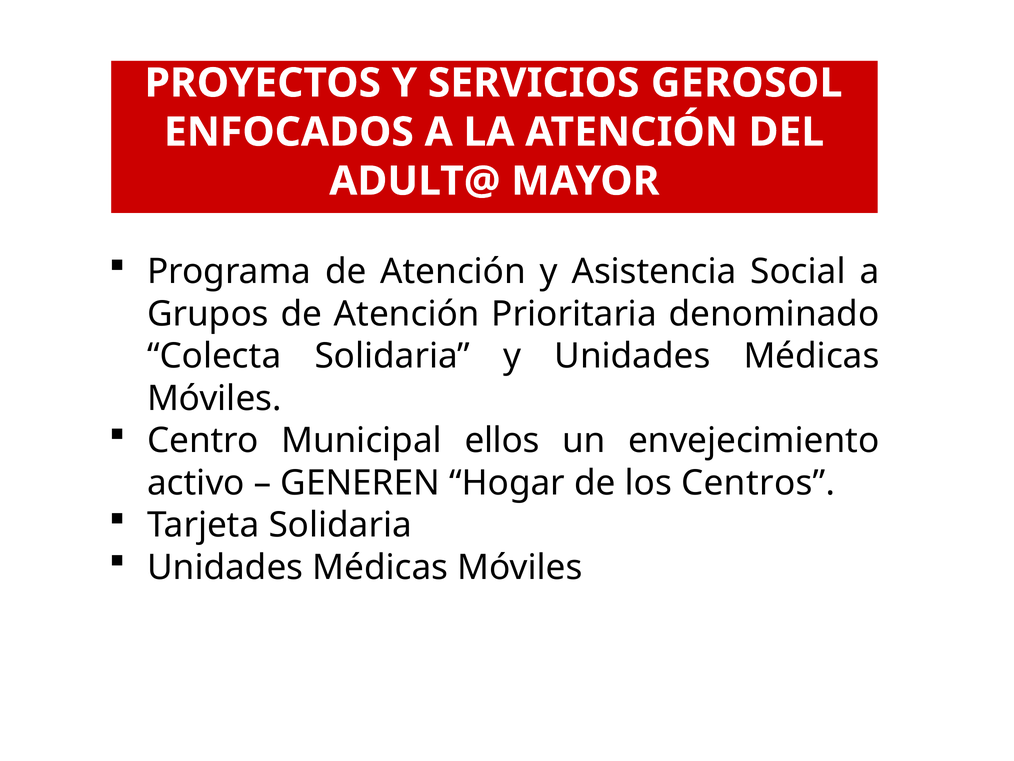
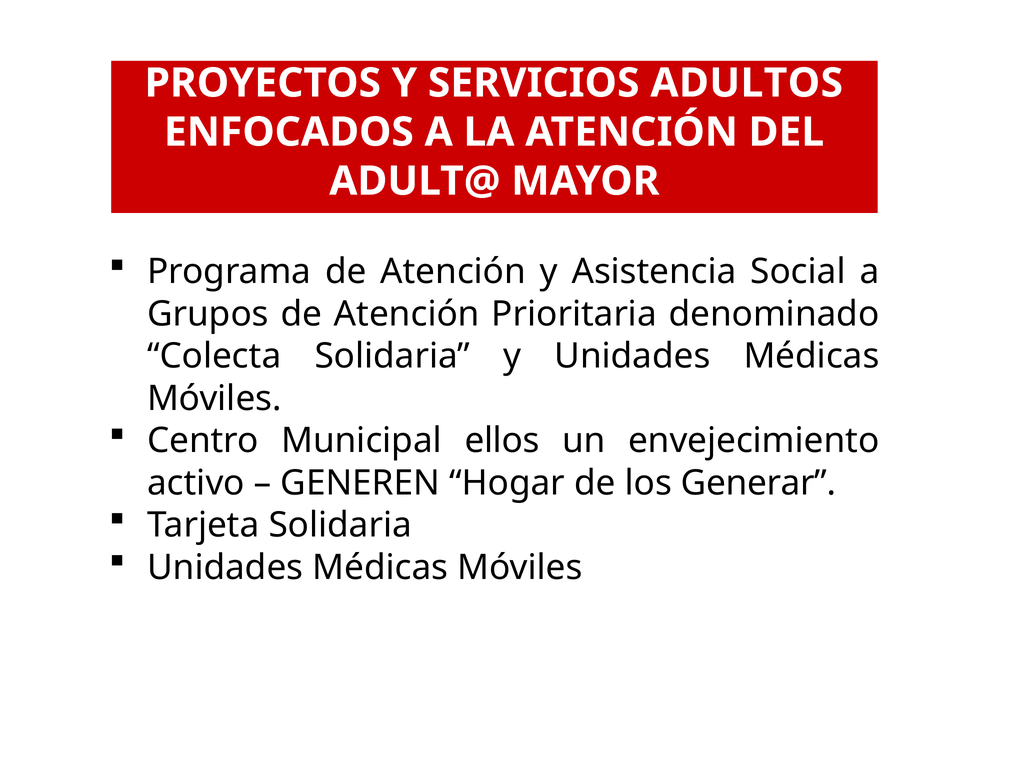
GEROSOL: GEROSOL -> ADULTOS (747, 83)
Centros: Centros -> Generar (759, 483)
